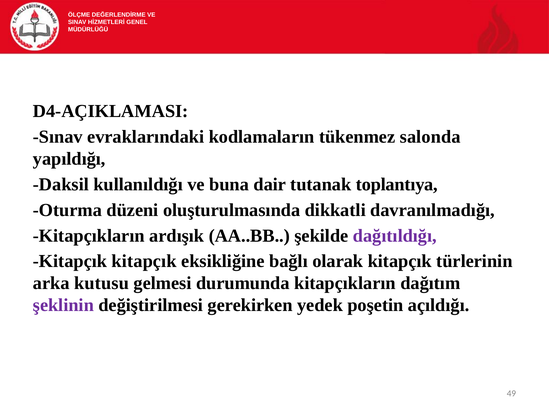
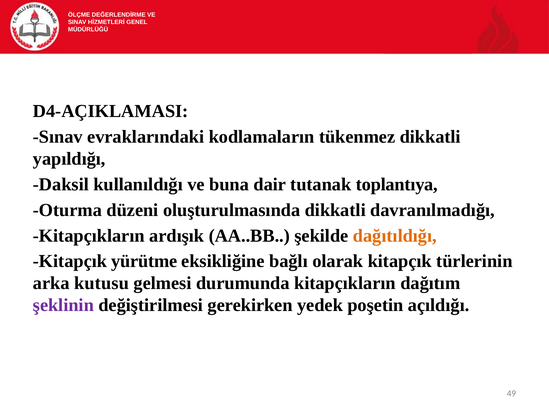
tükenmez salonda: salonda -> dikkatli (430, 137)
dağıtıldığı colour: purple -> orange (395, 235)
Kitapçık kitapçık: kitapçık -> yürütme (144, 261)
